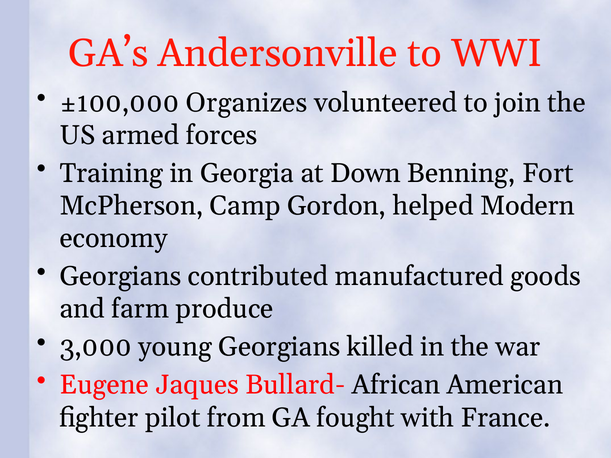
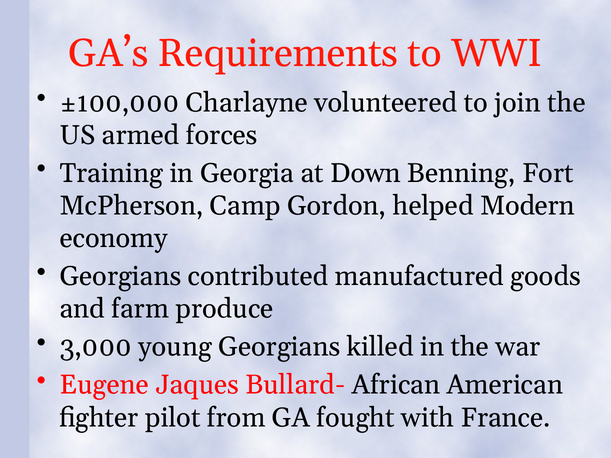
Andersonville: Andersonville -> Requirements (278, 54)
Organizes: Organizes -> Charlayne (247, 103)
